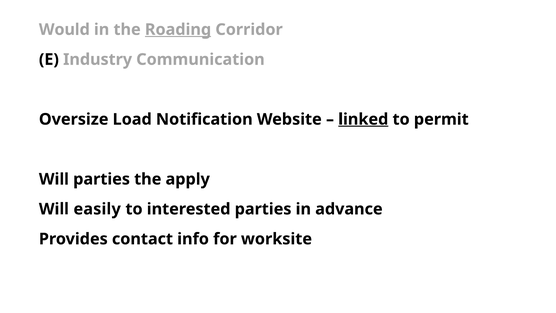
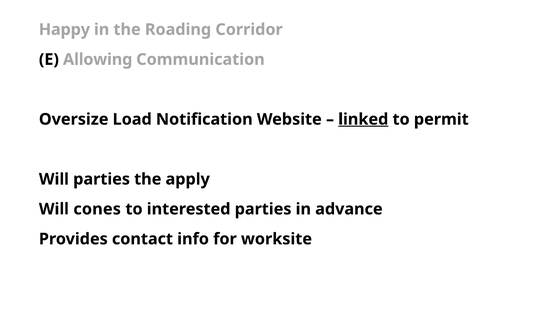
Would: Would -> Happy (64, 30)
Roading underline: present -> none (178, 30)
Industry: Industry -> Allowing (98, 59)
easily: easily -> cones (97, 209)
